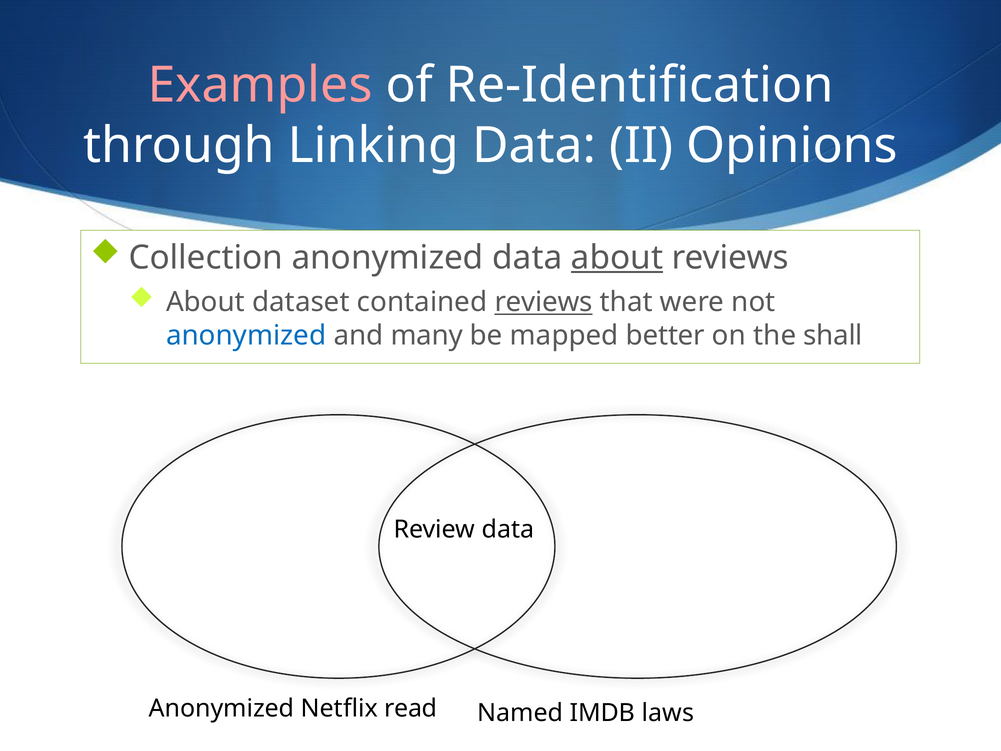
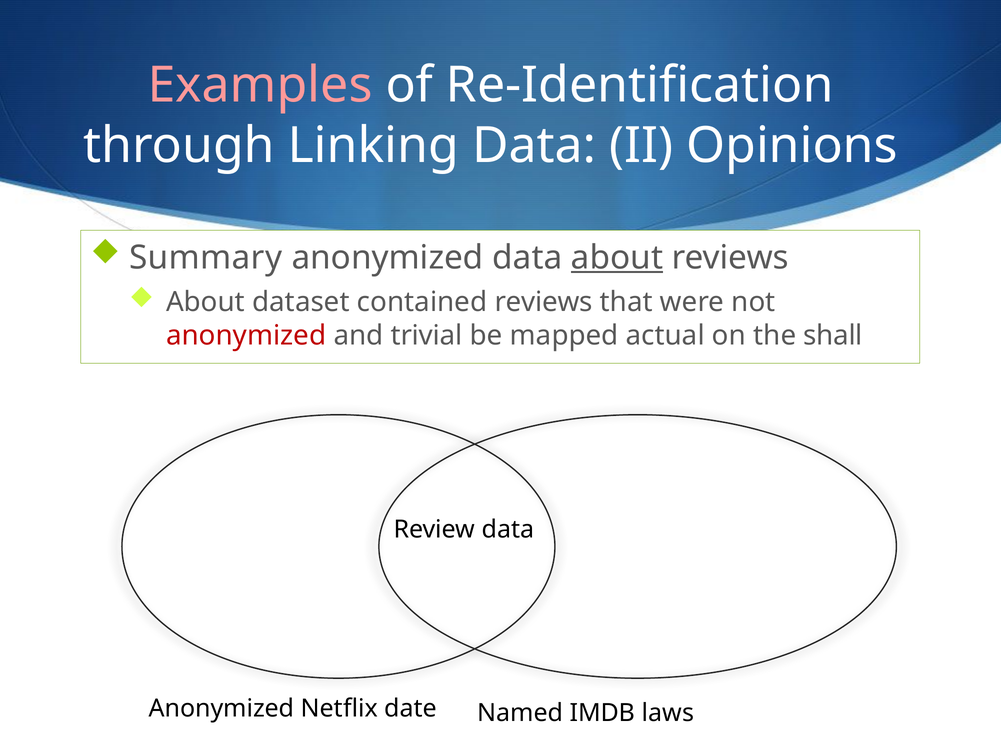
Collection: Collection -> Summary (206, 257)
reviews underline: present -> none (544, 302)
anonymized colour: blue -> red (246, 335)
many: many -> trivial (427, 335)
better: better -> actual (665, 335)
read: read -> date (411, 708)
